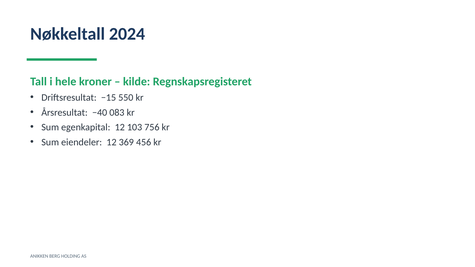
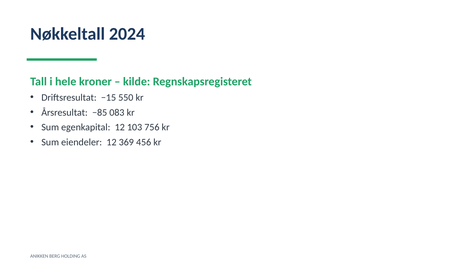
−40: −40 -> −85 (100, 113)
